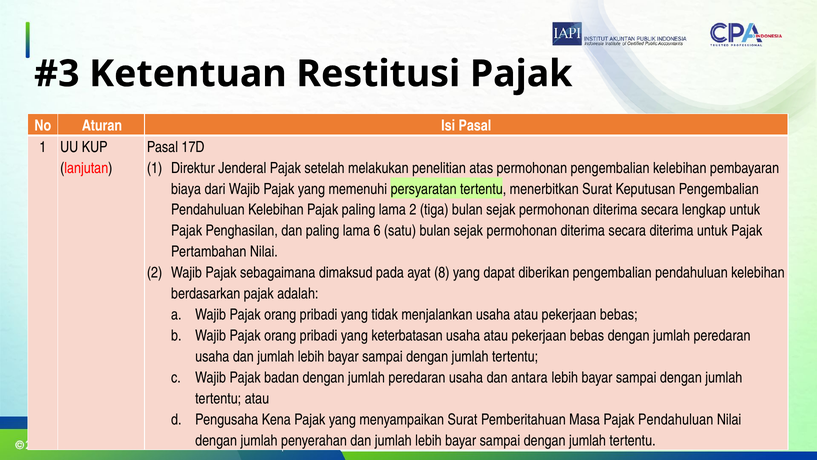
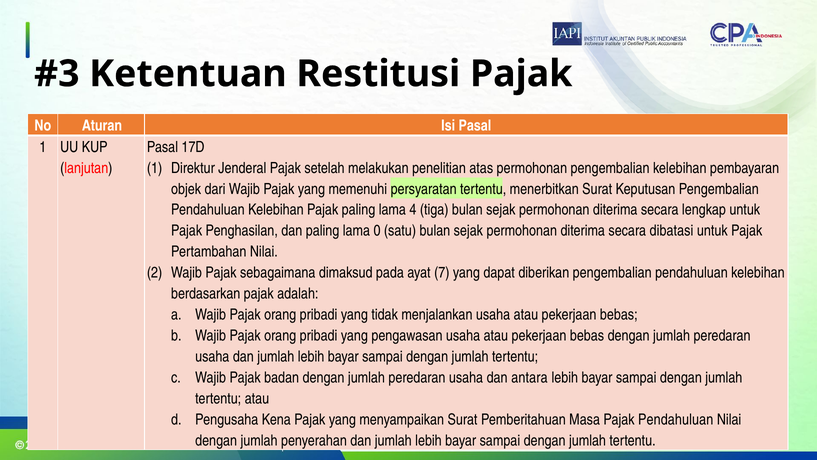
biaya: biaya -> objek (186, 189)
lama 2: 2 -> 4 (413, 210)
6: 6 -> 0 (377, 231)
secara diterima: diterima -> dibatasi (671, 231)
8: 8 -> 7 (442, 273)
keterbatasan: keterbatasan -> pengawasan (407, 335)
